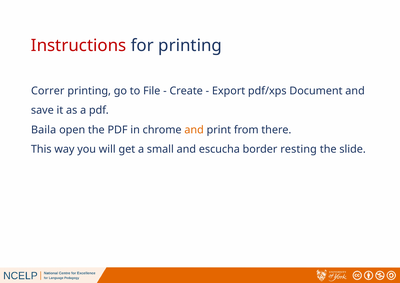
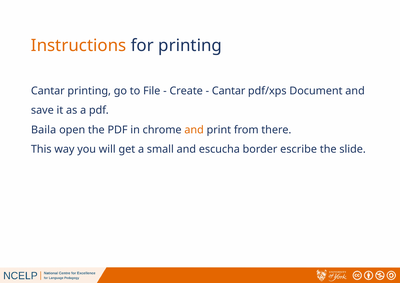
Instructions colour: red -> orange (79, 46)
Correr: Correr -> Cantar (48, 91)
Export: Export -> Cantar (229, 91)
resting: resting -> escribe (299, 149)
